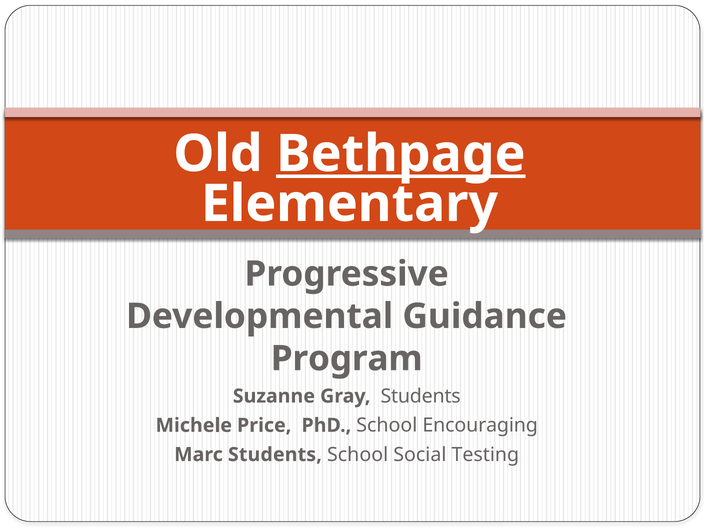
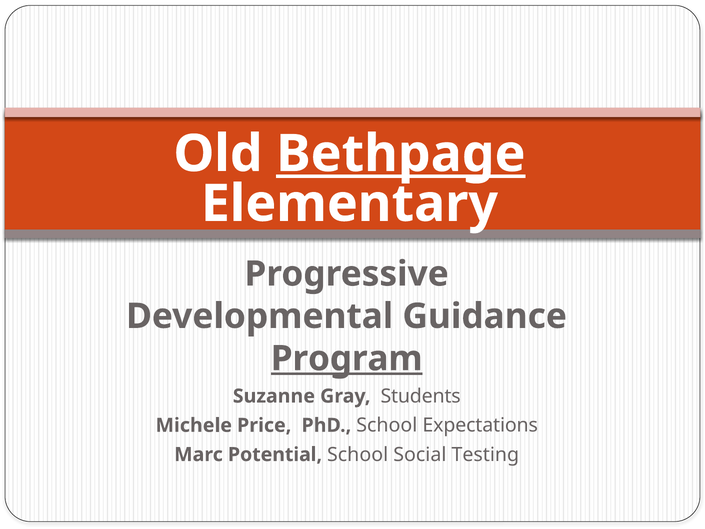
Program underline: none -> present (347, 358)
Encouraging: Encouraging -> Expectations (480, 425)
Marc Students: Students -> Potential (275, 454)
